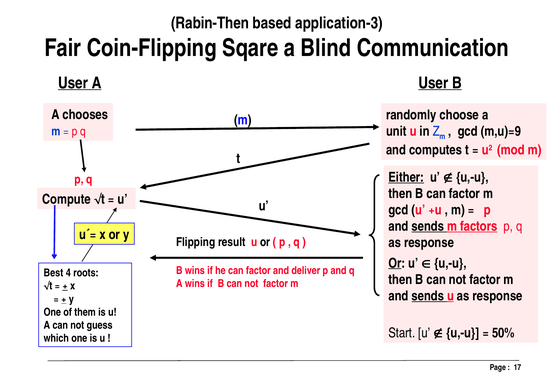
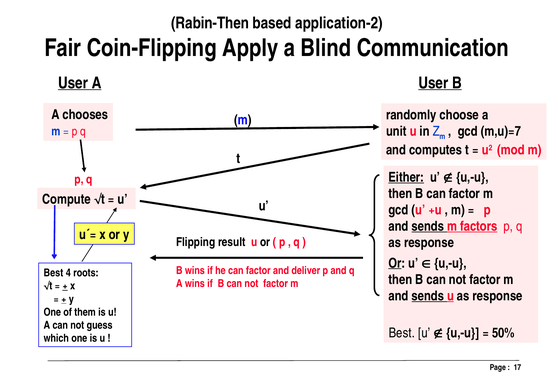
application-3: application-3 -> application-2 (339, 23)
Sqare: Sqare -> Apply (250, 48)
m,u)=9: m,u)=9 -> m,u)=7 (501, 132)
Start: Start -> Best (402, 334)
